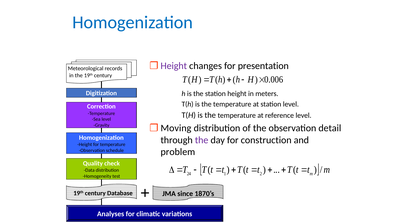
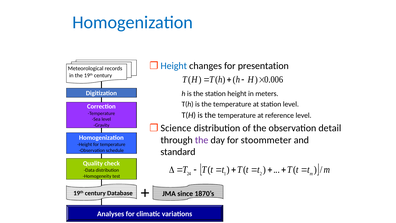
Height colour: purple -> blue (174, 66)
Moving: Moving -> Science (176, 128)
construction: construction -> stoommeter (266, 140)
problem: problem -> standard (178, 152)
